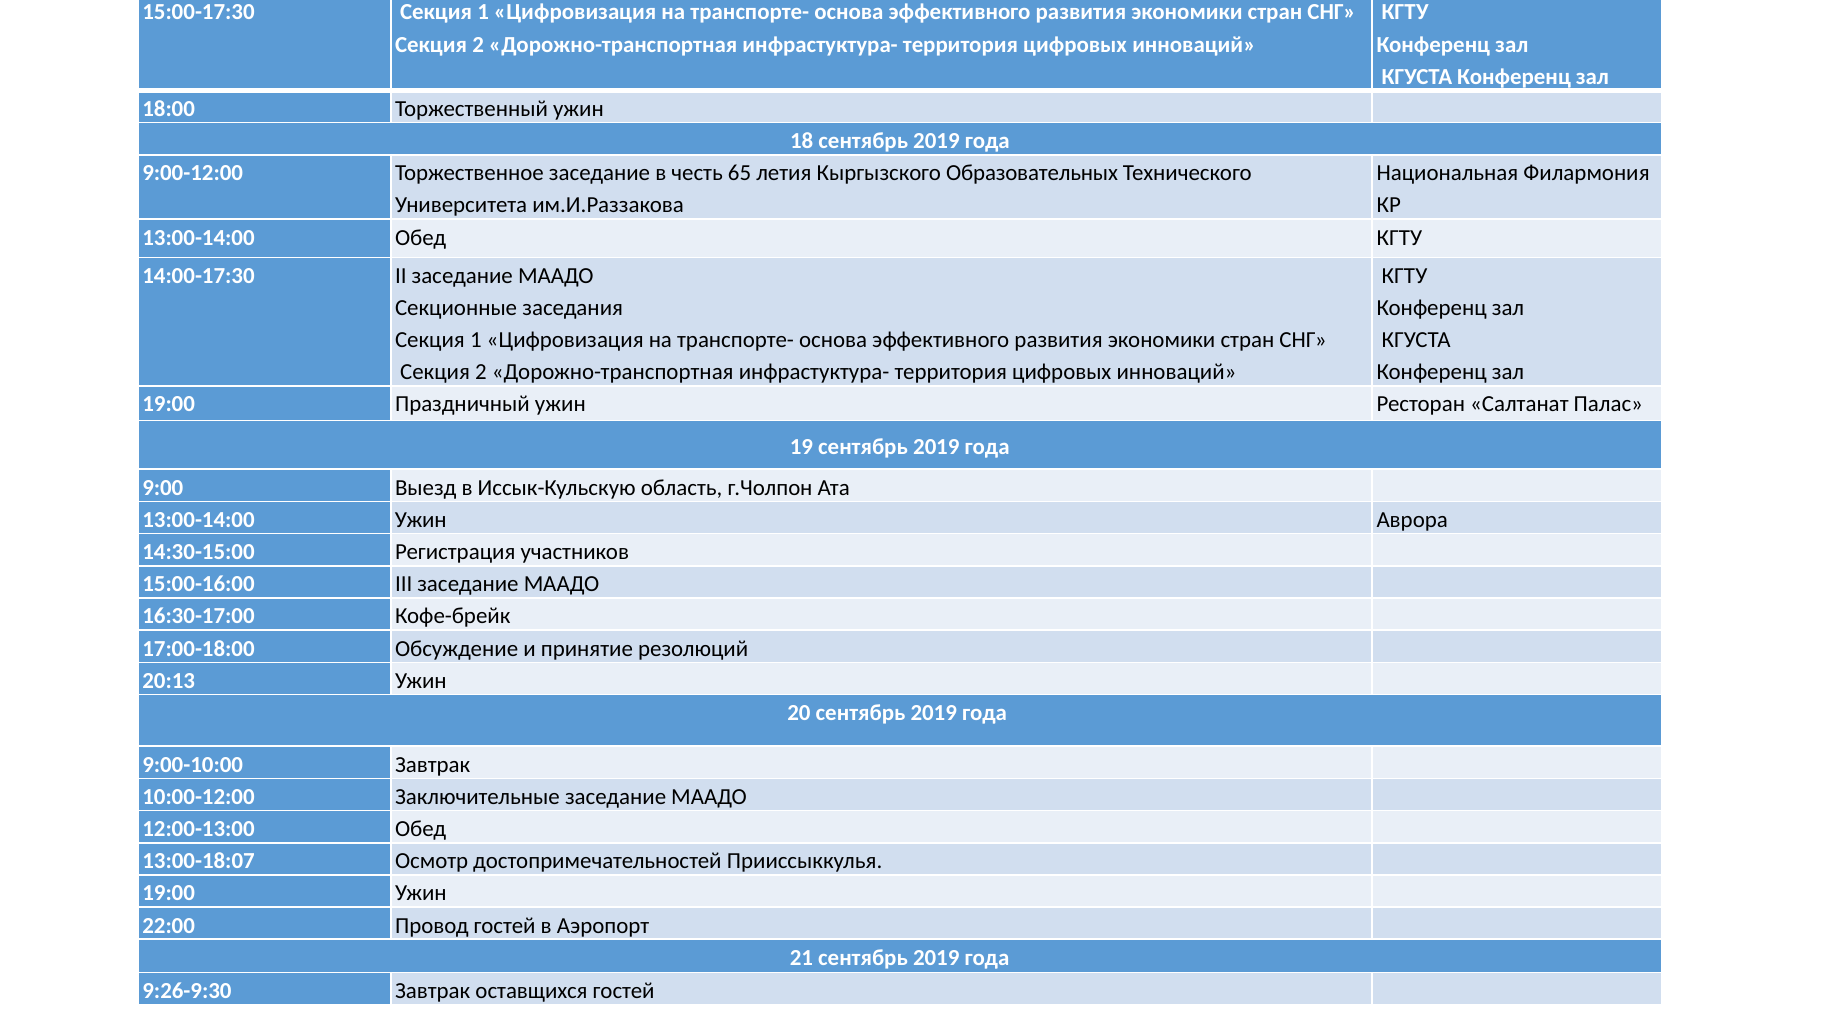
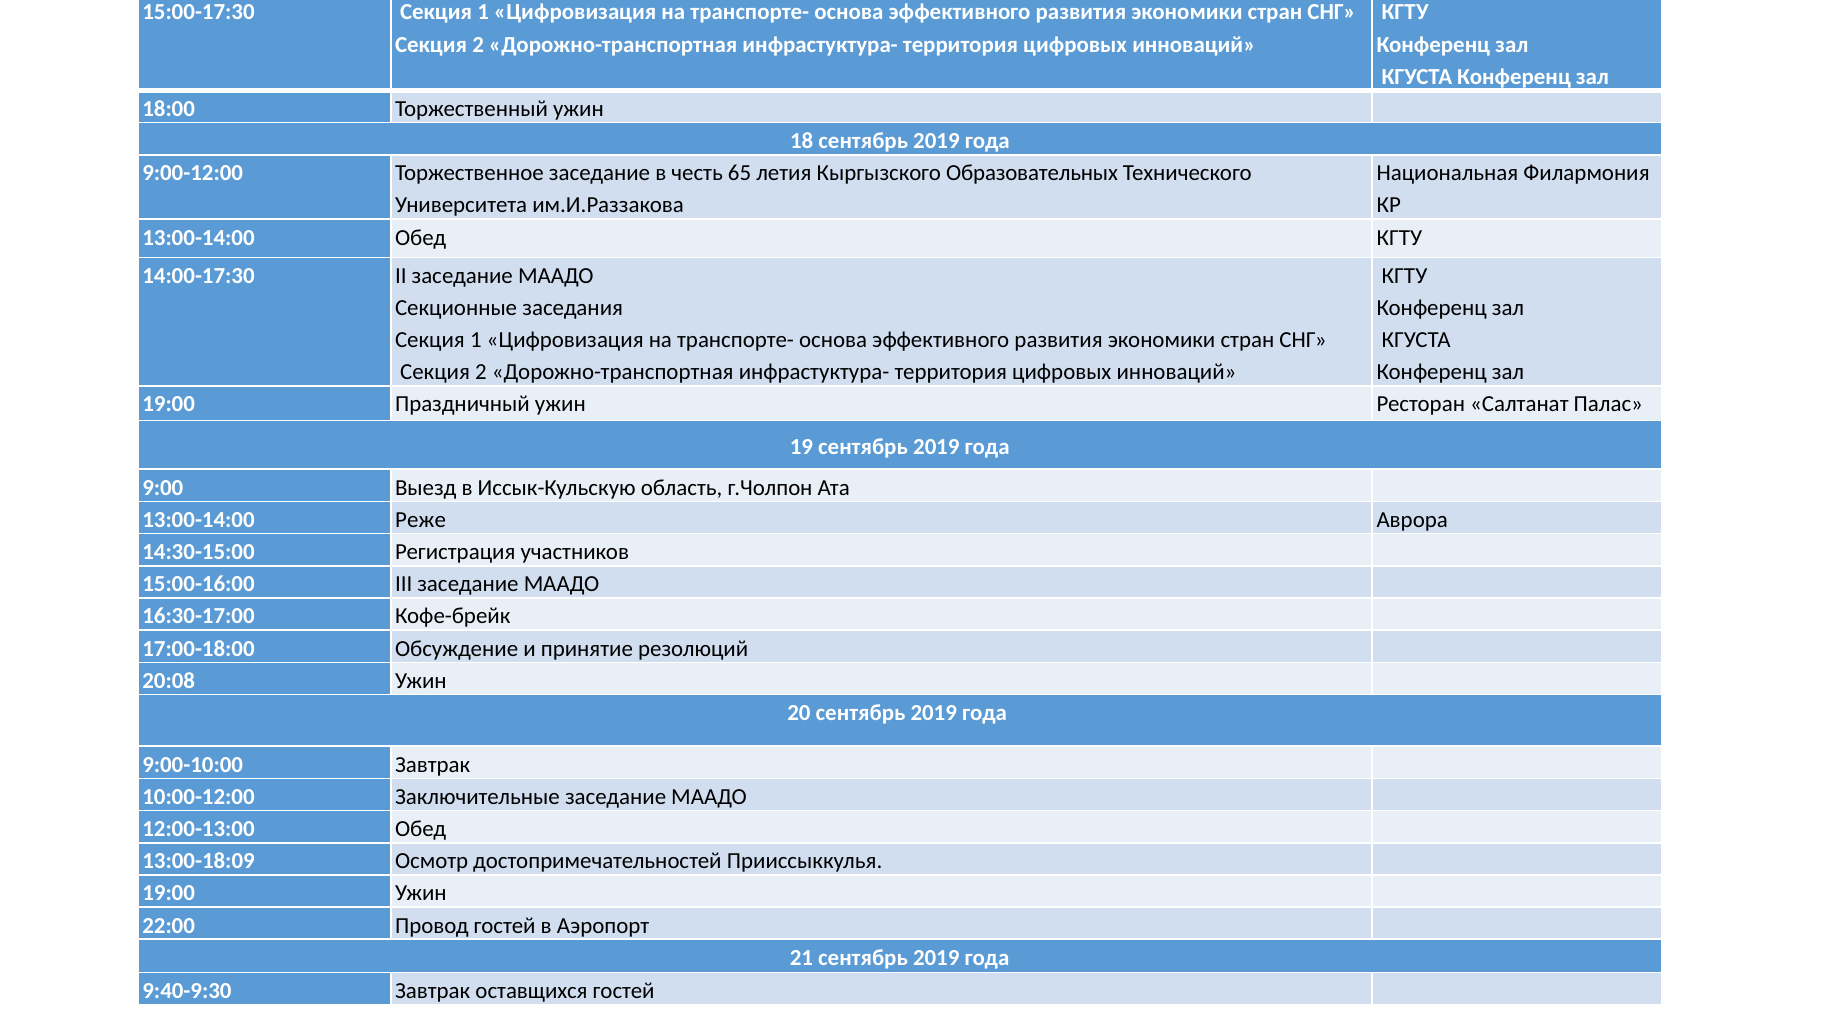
13:00-14:00 Ужин: Ужин -> Реже (421, 520)
20:13: 20:13 -> 20:08 (169, 681)
13:00-18:07: 13:00-18:07 -> 13:00-18:09 (199, 861)
9:26-9:30: 9:26-9:30 -> 9:40-9:30 (187, 991)
